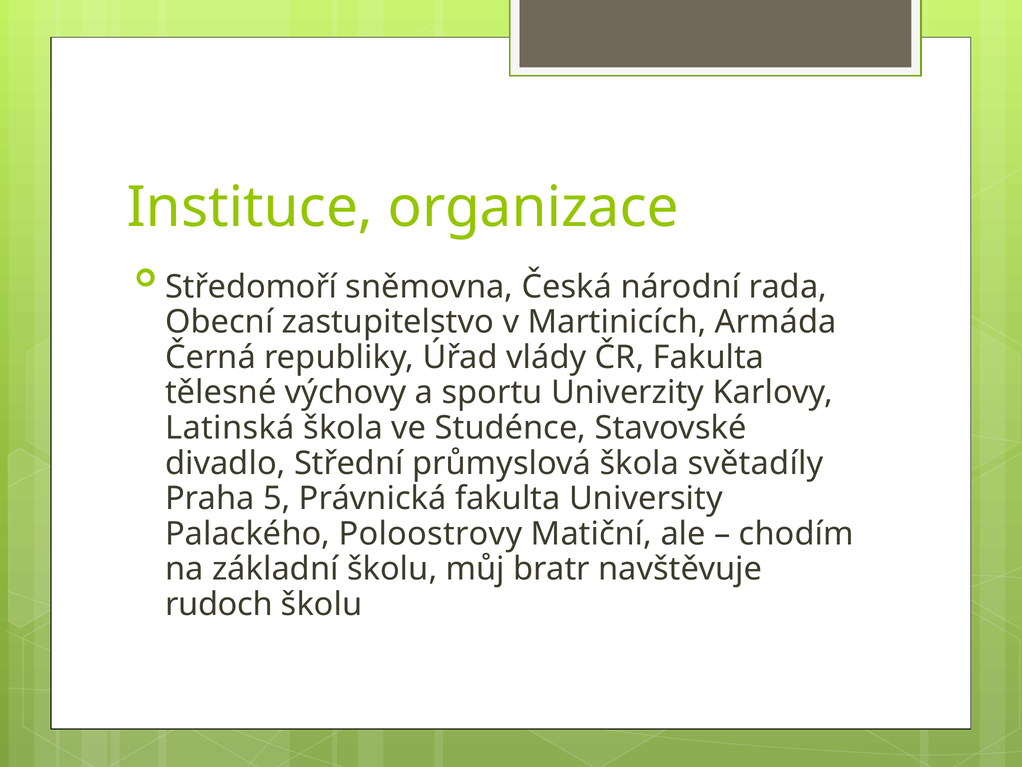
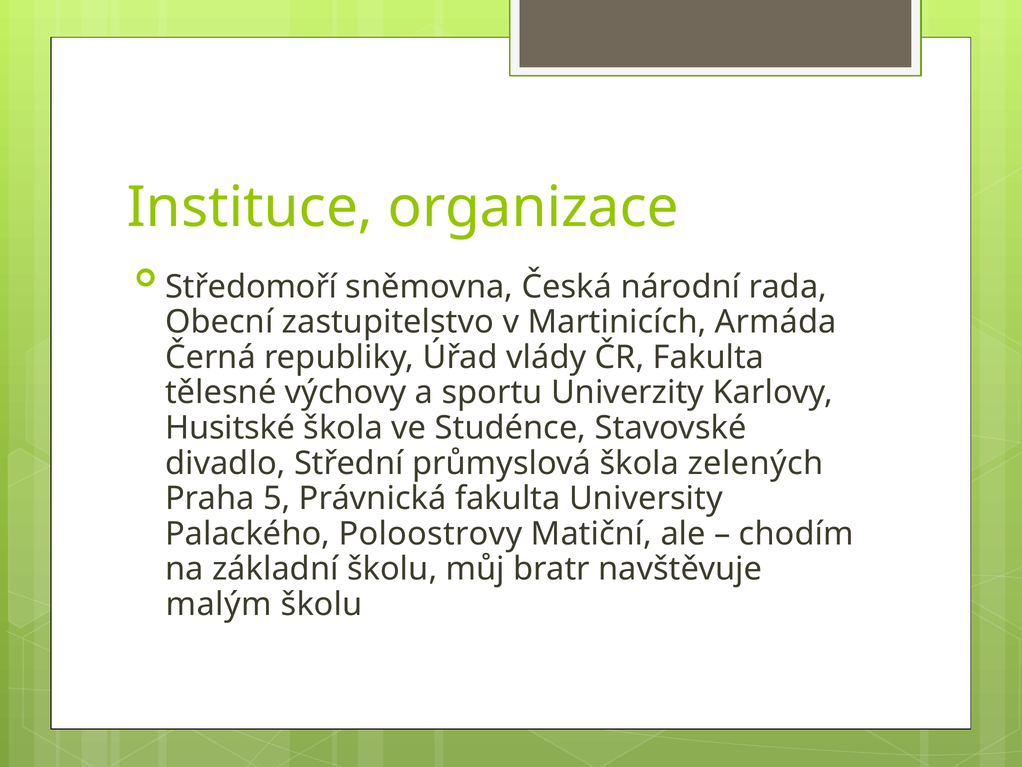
Latinská: Latinská -> Husitské (230, 428)
světadíly: světadíly -> zelených (756, 463)
rudoch: rudoch -> malým (219, 604)
